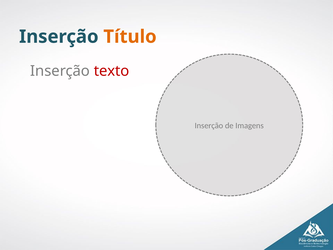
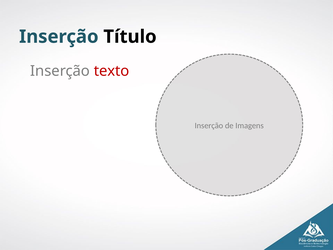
Título colour: orange -> black (130, 37)
